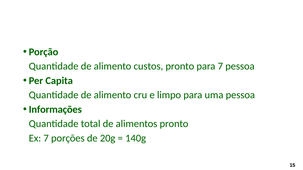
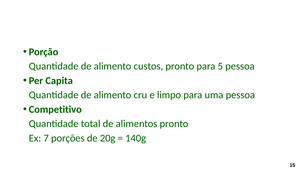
para 7: 7 -> 5 (220, 66)
Informações: Informações -> Competitivo (55, 110)
